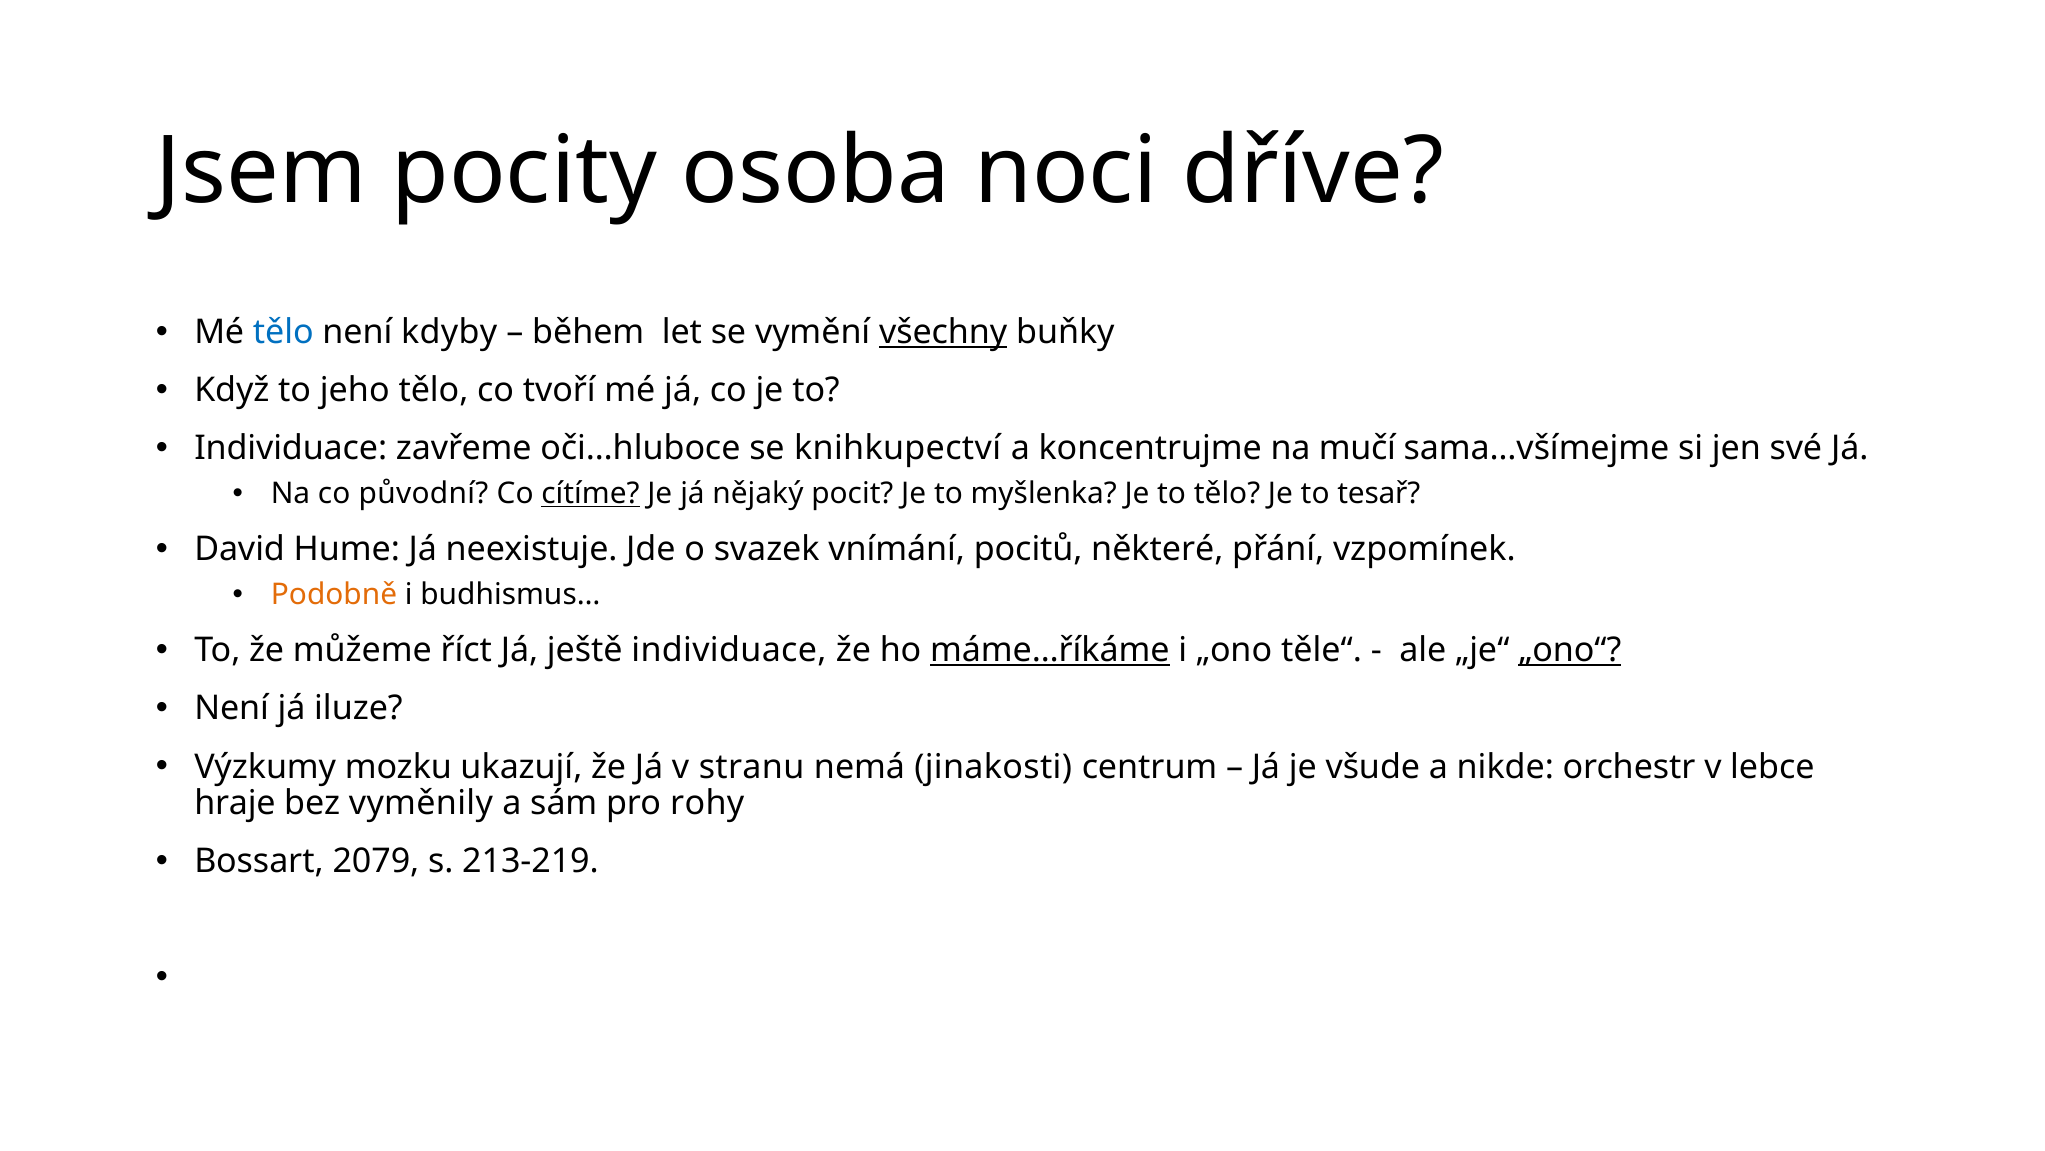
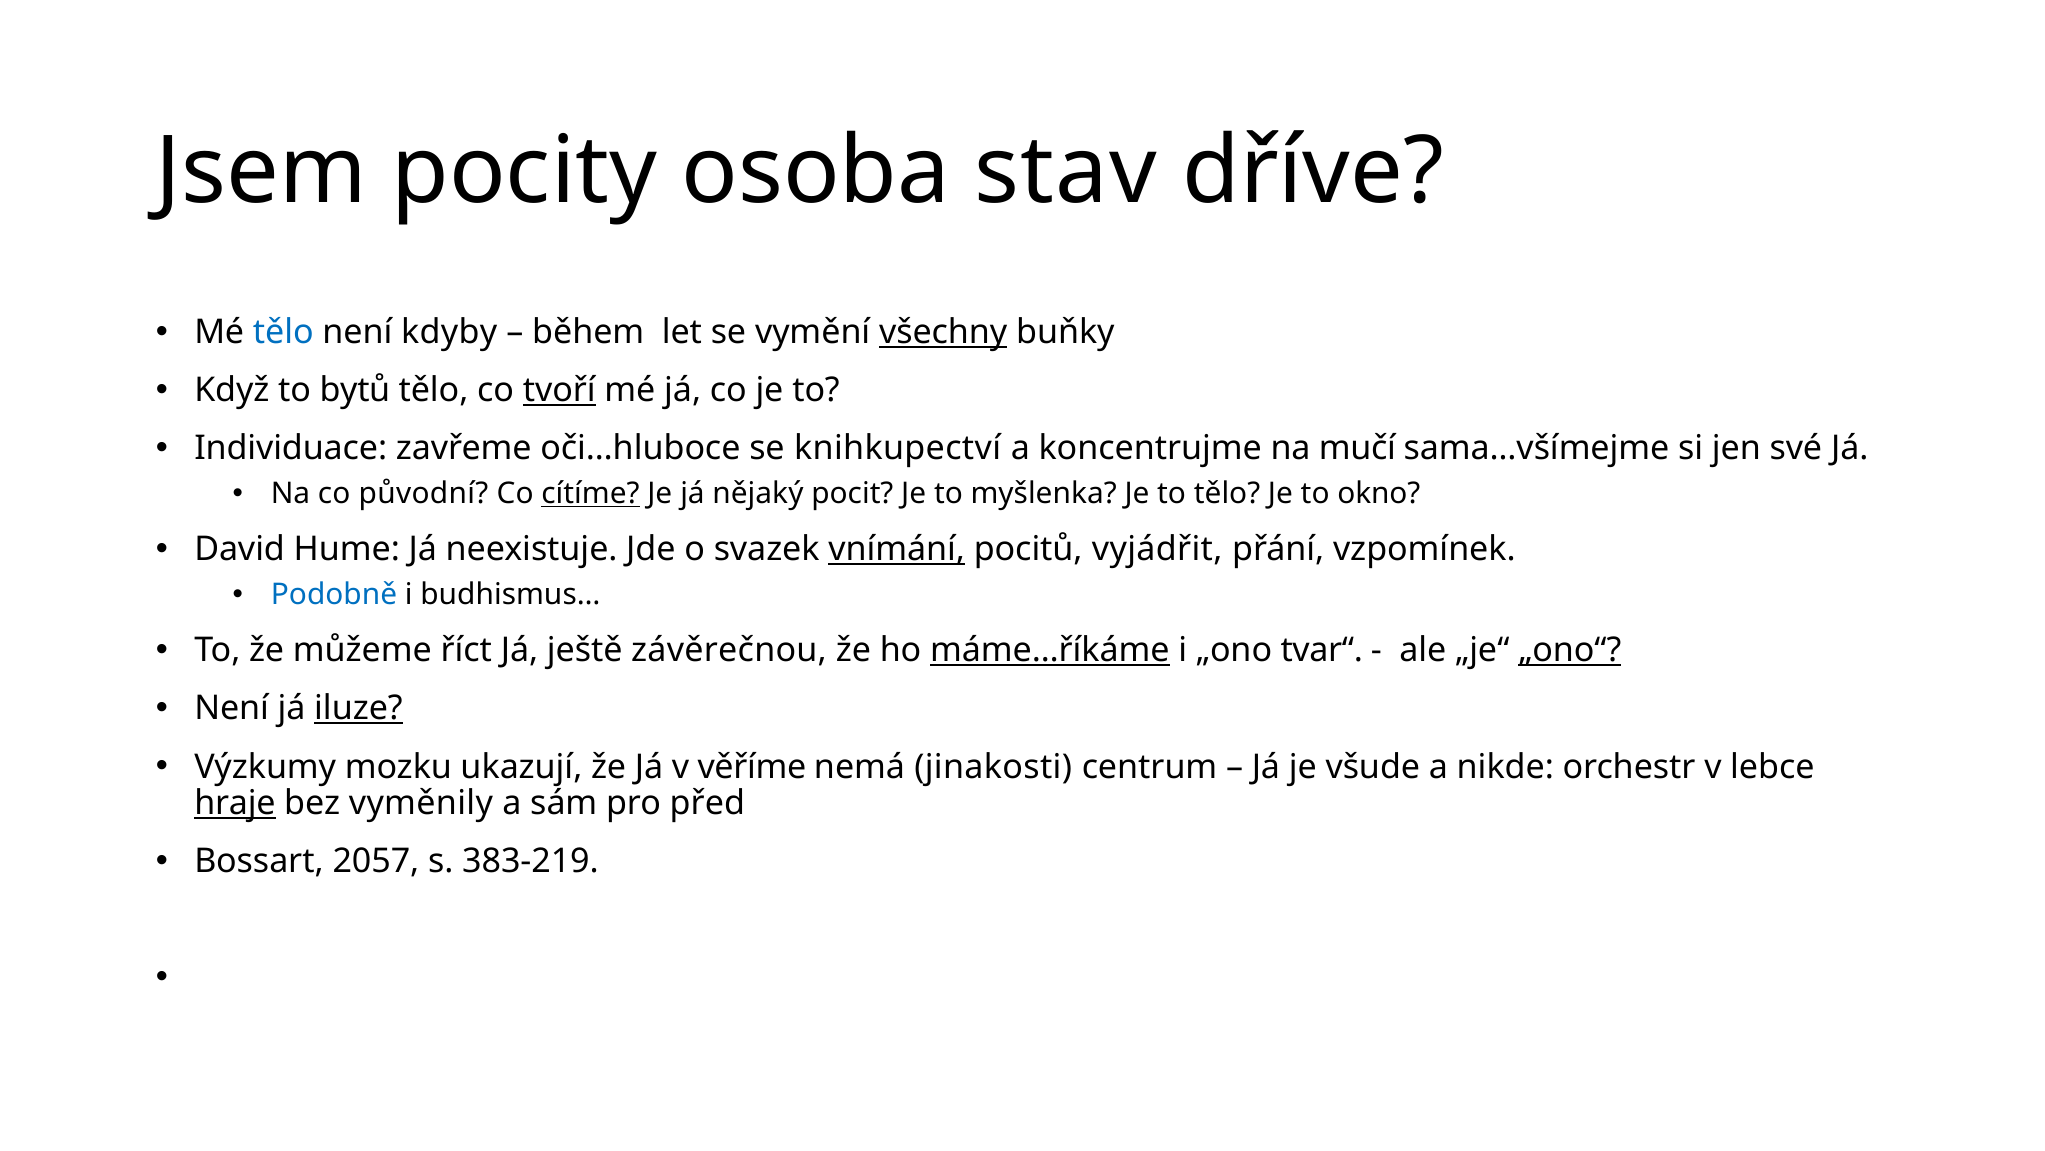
noci: noci -> stav (1066, 172)
jeho: jeho -> bytů (355, 390)
tvoří underline: none -> present (559, 390)
tesař: tesař -> okno (1379, 493)
vnímání underline: none -> present (897, 549)
některé: některé -> vyjádřit (1157, 549)
Podobně colour: orange -> blue (334, 594)
ještě individuace: individuace -> závěrečnou (729, 650)
těle“: těle“ -> tvar“ (1322, 650)
iluze underline: none -> present (358, 708)
stranu: stranu -> věříme (752, 766)
hraje underline: none -> present (235, 803)
rohy: rohy -> před (707, 803)
2079: 2079 -> 2057 (376, 861)
213-219: 213-219 -> 383-219 (530, 861)
